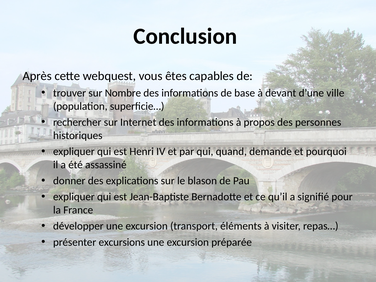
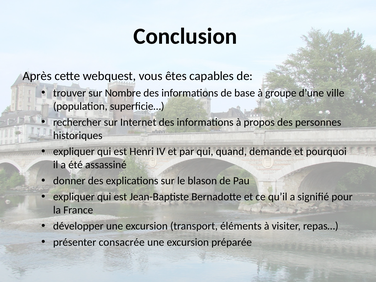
devant: devant -> groupe (281, 93)
excursions: excursions -> consacrée (122, 242)
